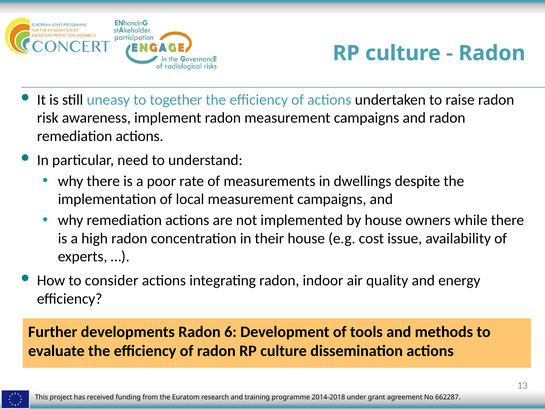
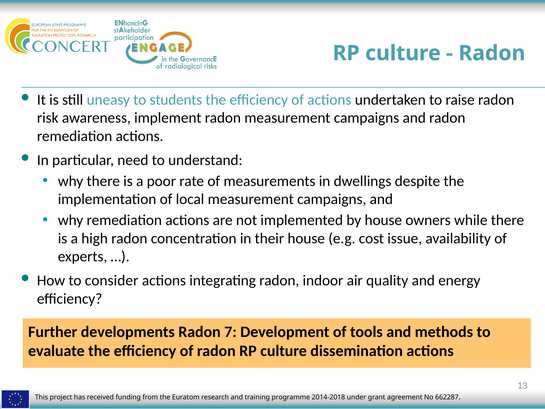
together: together -> students (176, 100)
6: 6 -> 7 (230, 332)
